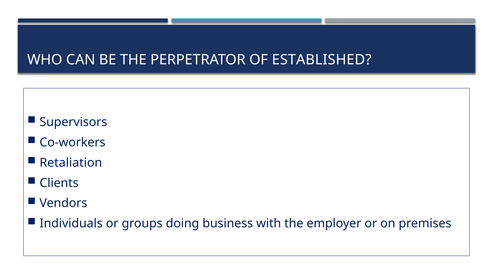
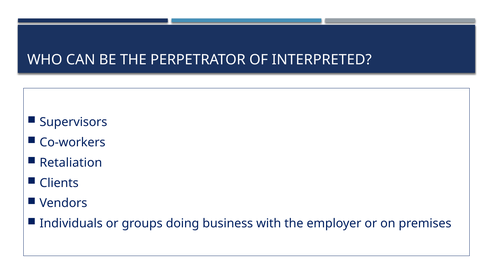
ESTABLISHED: ESTABLISHED -> INTERPRETED (322, 60)
